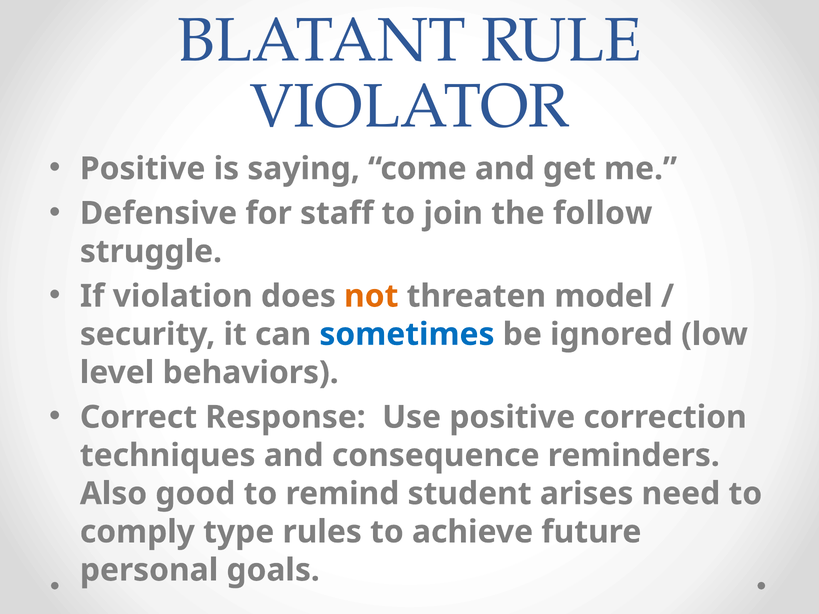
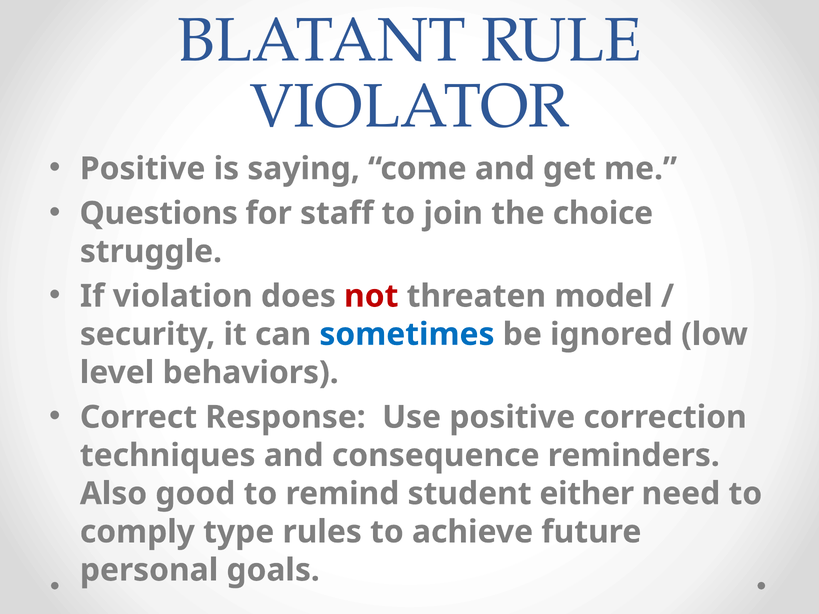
Defensive: Defensive -> Questions (159, 213)
follow: follow -> choice (603, 213)
not colour: orange -> red (371, 296)
arises: arises -> either (587, 494)
